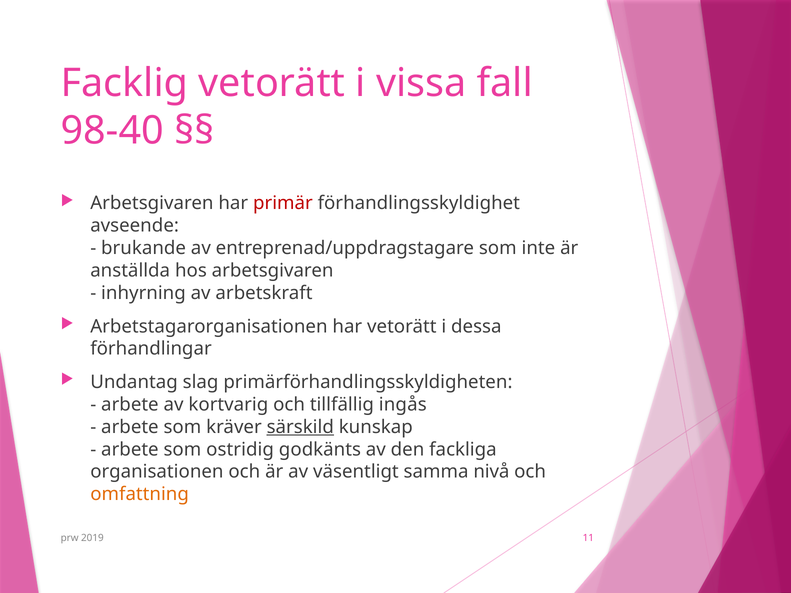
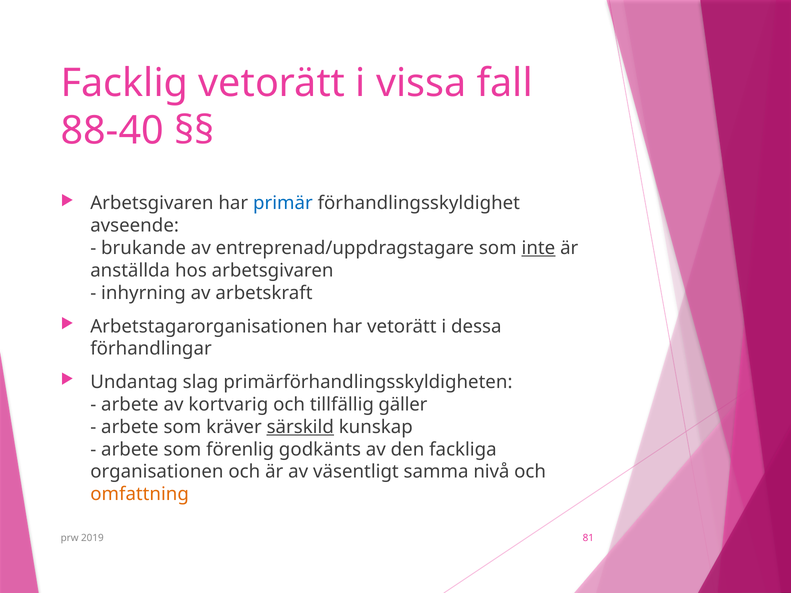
98-40: 98-40 -> 88-40 (112, 131)
primär colour: red -> blue (283, 203)
inte underline: none -> present (538, 248)
ingås: ingås -> gäller (403, 405)
ostridig: ostridig -> förenlig (240, 450)
11: 11 -> 81 (588, 538)
